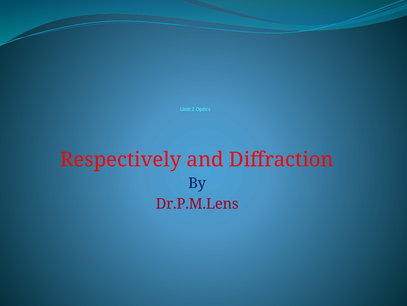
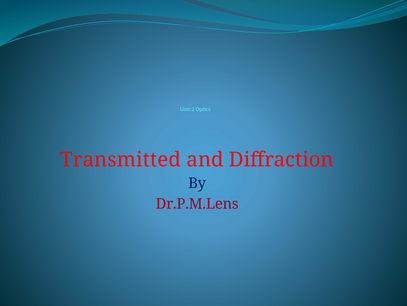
Respectively: Respectively -> Transmitted (121, 159)
